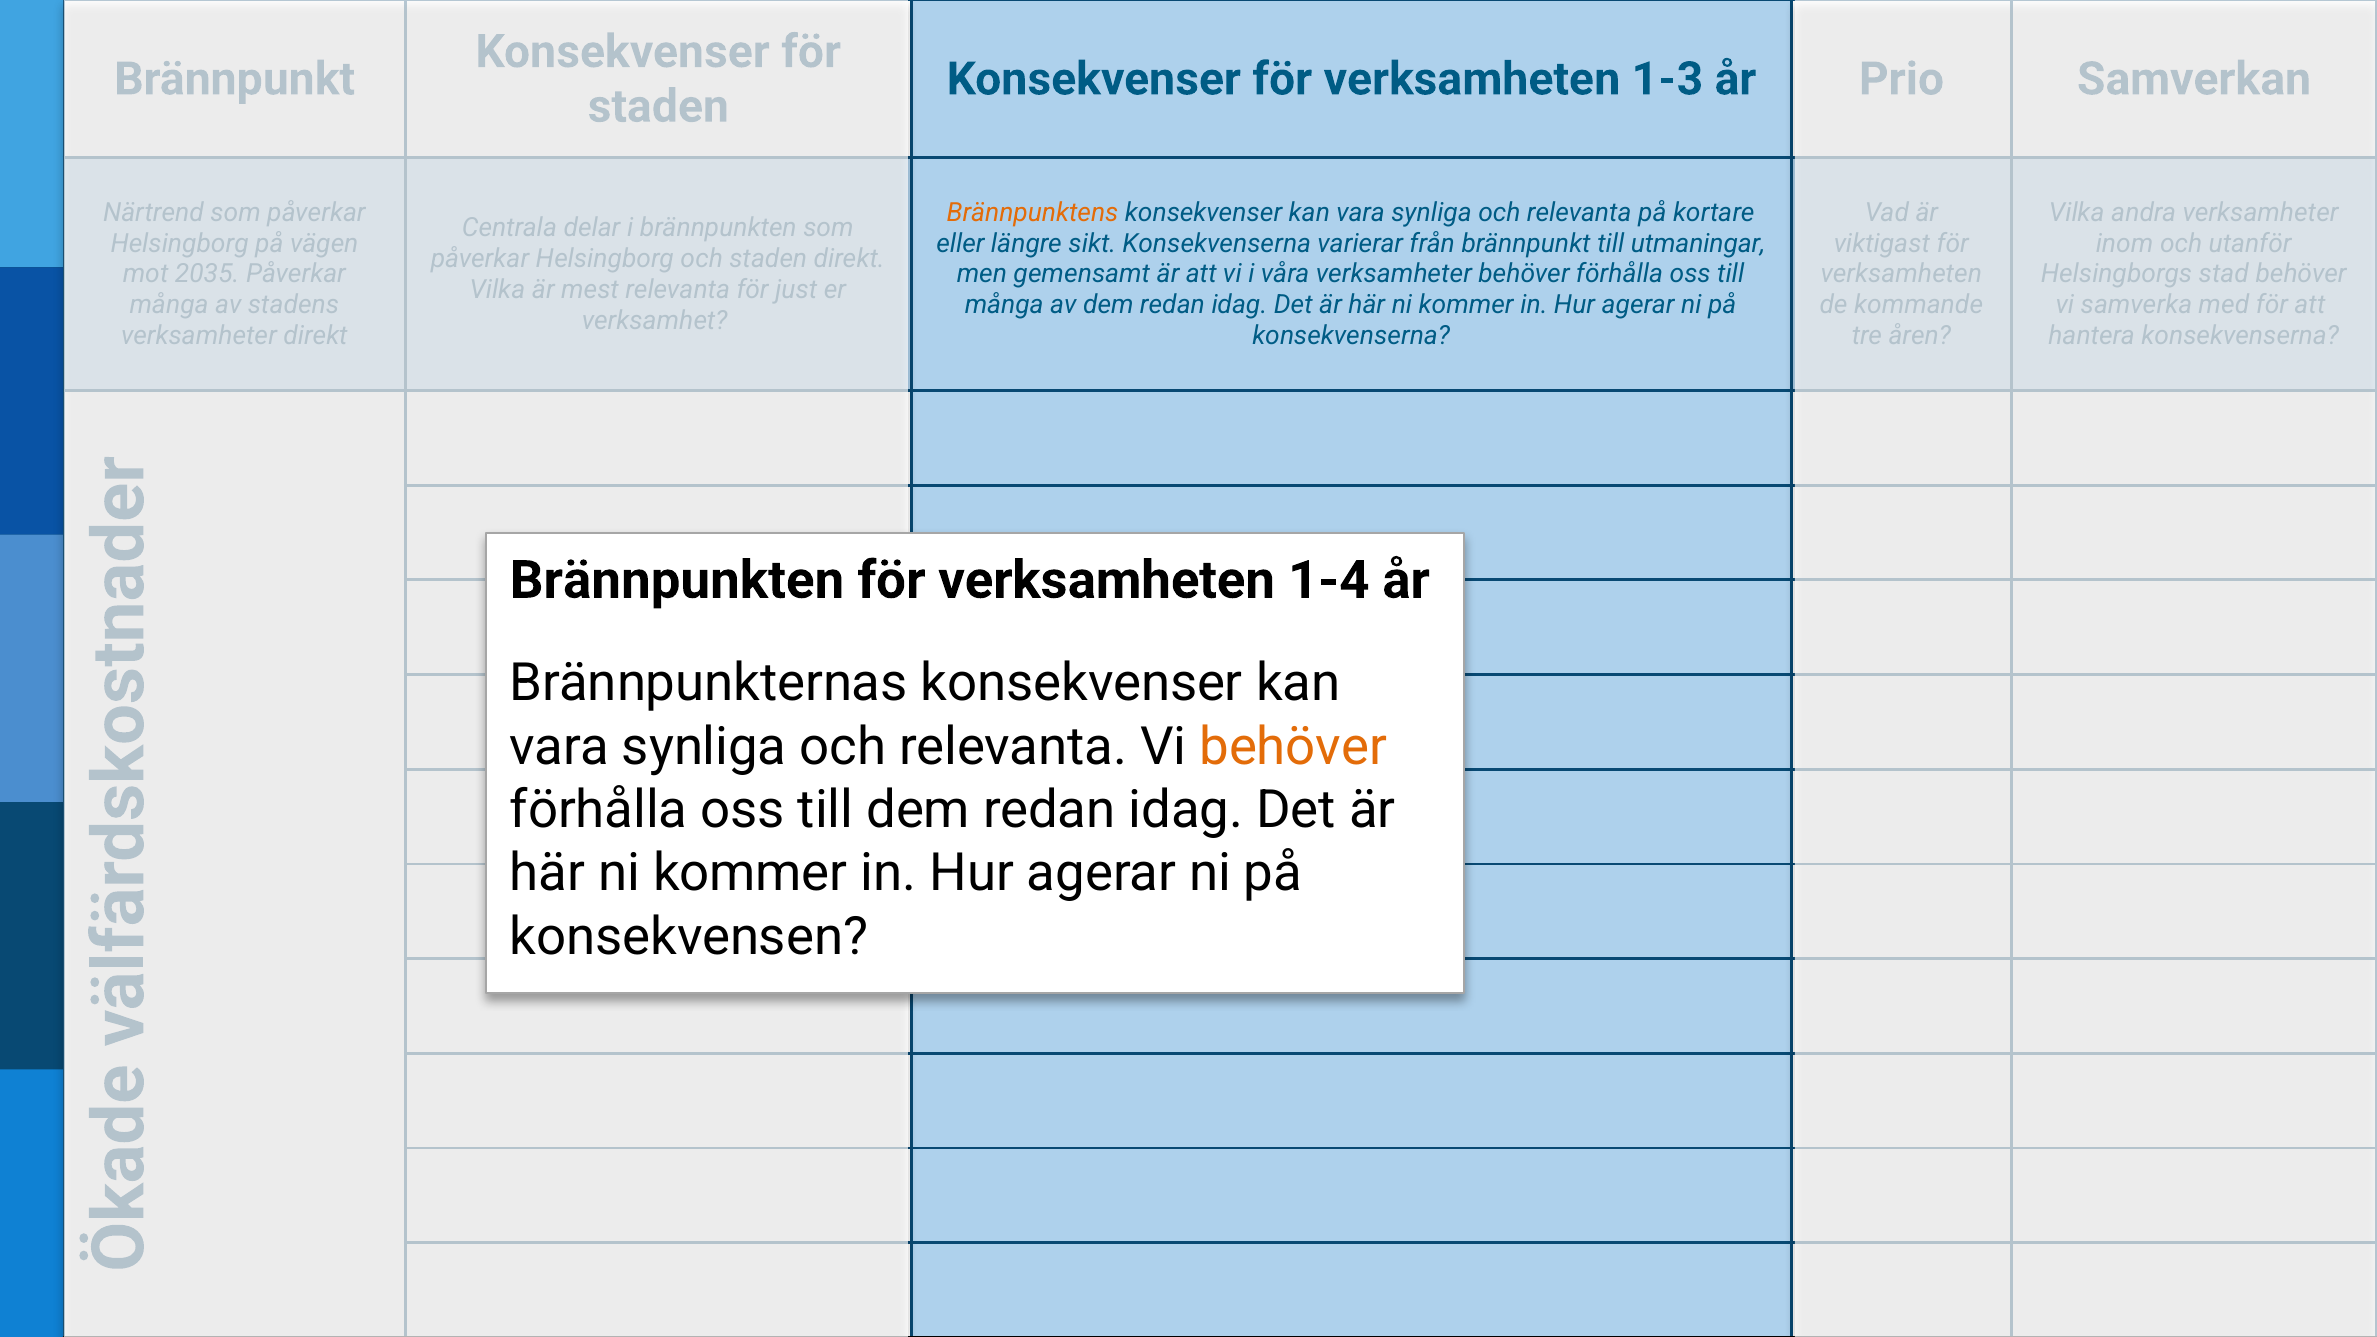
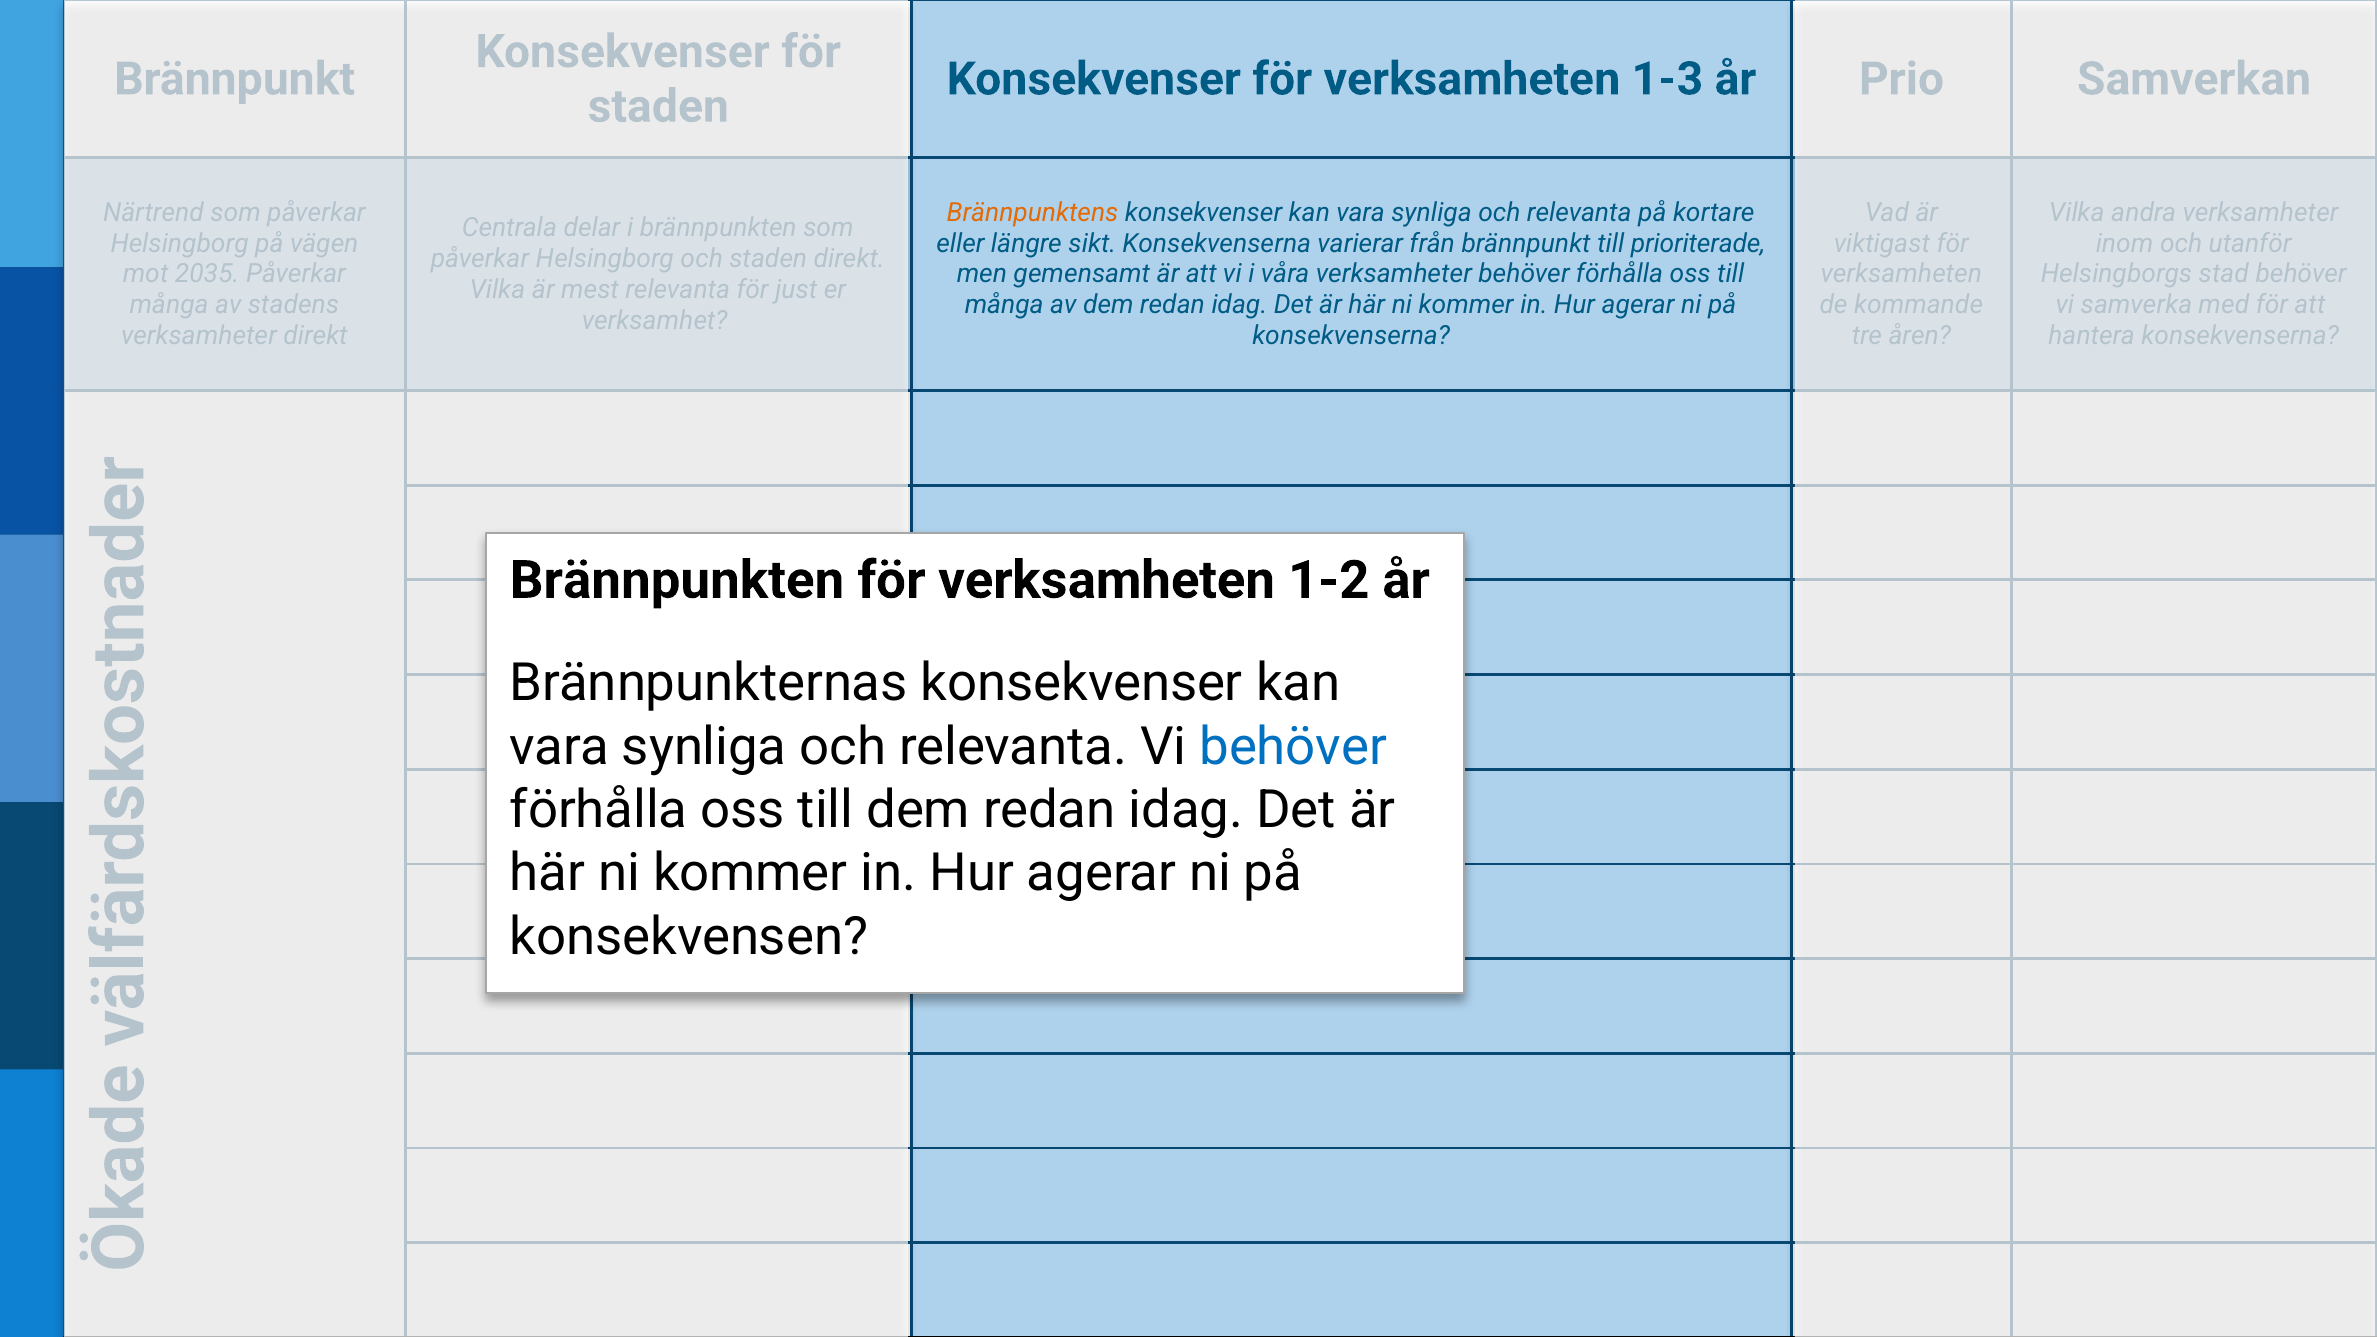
utmaningar: utmaningar -> prioriterade (1698, 243)
1-4: 1-4 -> 1-2 (1329, 580)
behöver colour: orange -> blue (1293, 747)
